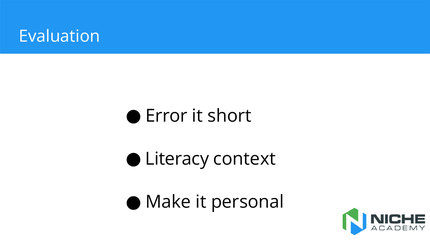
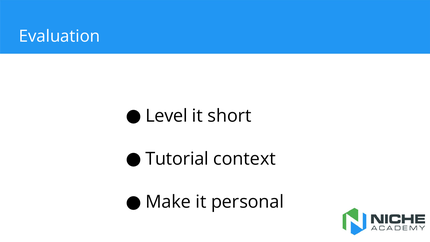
Error: Error -> Level (166, 116)
Literacy: Literacy -> Tutorial (177, 159)
